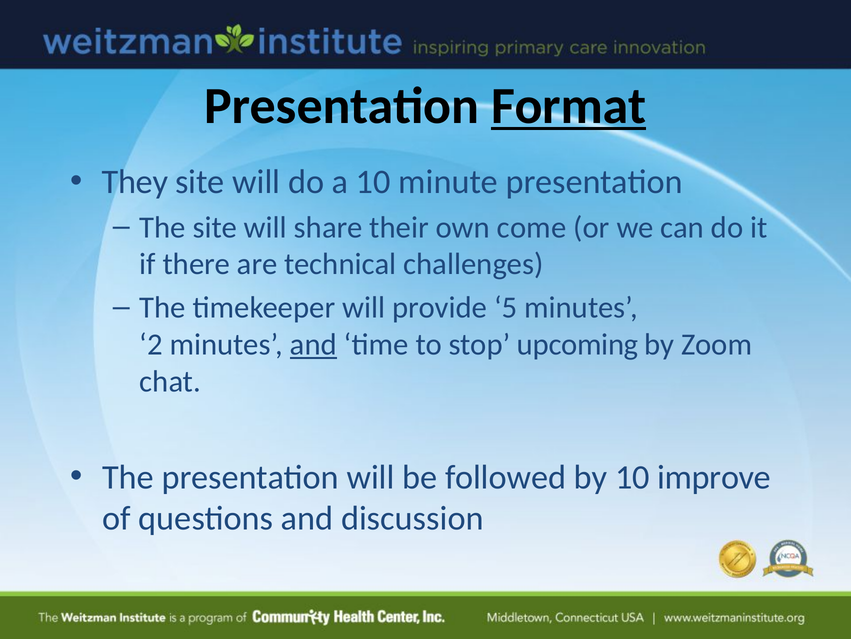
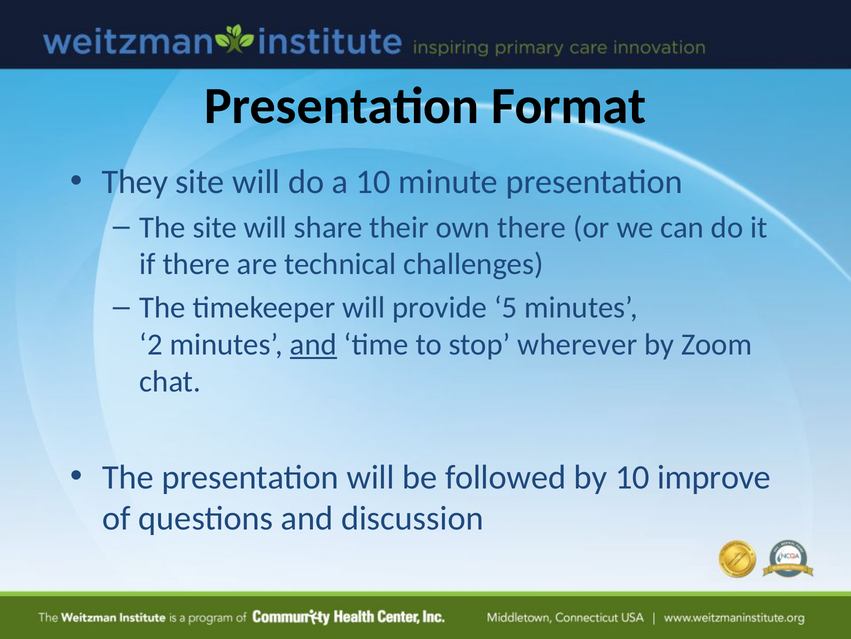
Format underline: present -> none (569, 106)
own come: come -> there (532, 227)
upcoming: upcoming -> wherever (577, 344)
